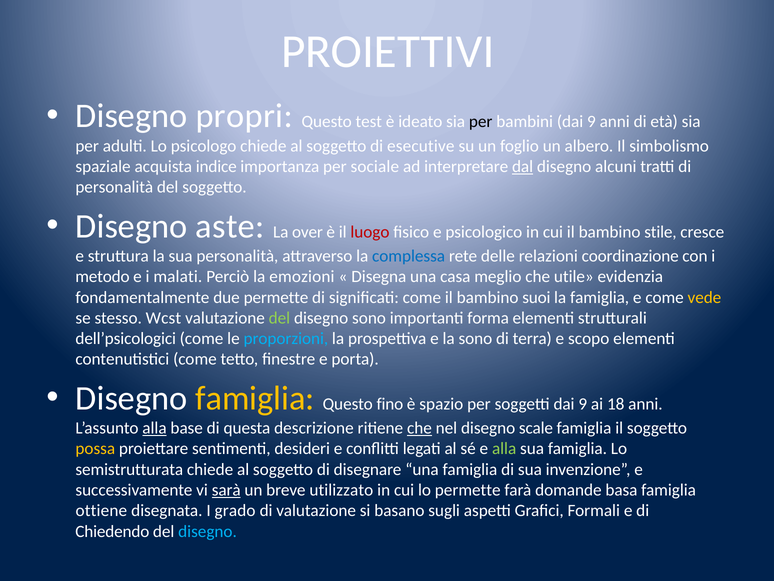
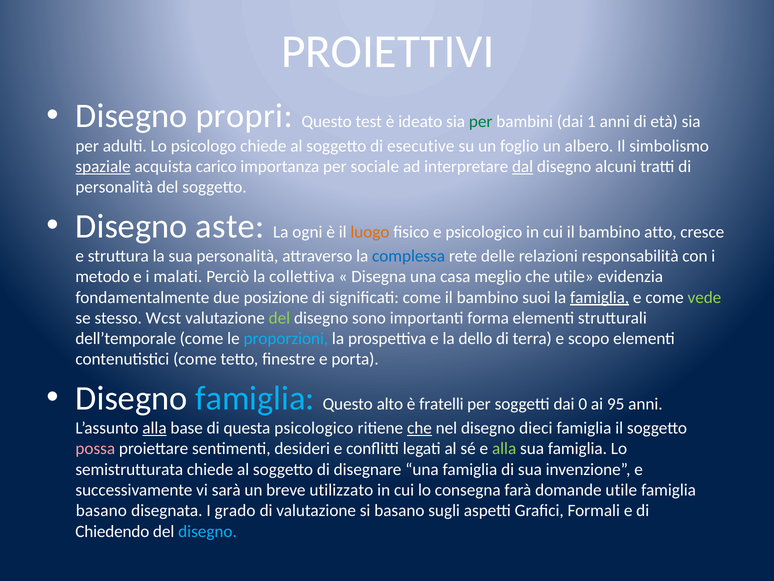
per colour: black -> green (481, 122)
bambini dai 9: 9 -> 1 (591, 122)
spaziale underline: none -> present (103, 166)
indice: indice -> carico (216, 166)
over: over -> ogni (307, 232)
luogo colour: red -> orange (370, 232)
stile: stile -> atto (660, 232)
coordinazione: coordinazione -> responsabilità (630, 256)
emozioni: emozioni -> collettiva (302, 276)
due permette: permette -> posizione (276, 297)
famiglia underline: none -> present (600, 297)
vede colour: yellow -> light green (704, 297)
dell’psicologici: dell’psicologici -> dell’temporale (126, 338)
la sono: sono -> dello (475, 338)
famiglia colour: yellow -> light blue (255, 398)
fino: fino -> alto (390, 404)
spazio: spazio -> fratelli (441, 404)
soggetti dai 9: 9 -> 0 (583, 404)
18: 18 -> 95 (616, 404)
questa descrizione: descrizione -> psicologico (314, 428)
scale: scale -> dieci (536, 428)
possa colour: yellow -> pink (95, 448)
sarà underline: present -> none (226, 490)
lo permette: permette -> consegna (468, 490)
domande basa: basa -> utile (621, 490)
ottiene: ottiene -> basano (101, 510)
